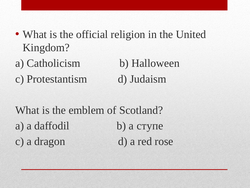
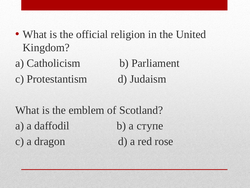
Halloween: Halloween -> Parliament (156, 63)
